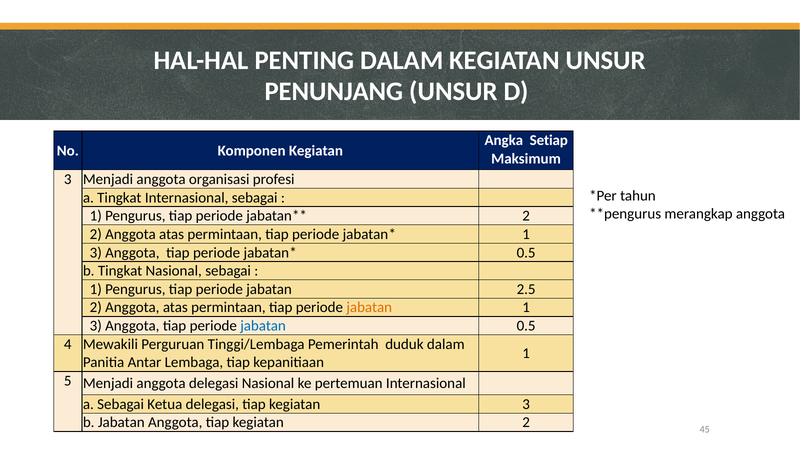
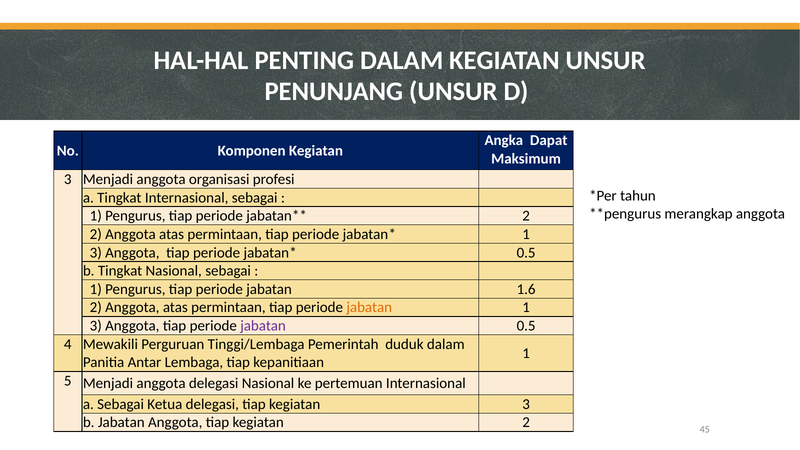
Setiap: Setiap -> Dapat (549, 140)
2.5: 2.5 -> 1.6 (526, 289)
jabatan colour: blue -> purple (263, 326)
